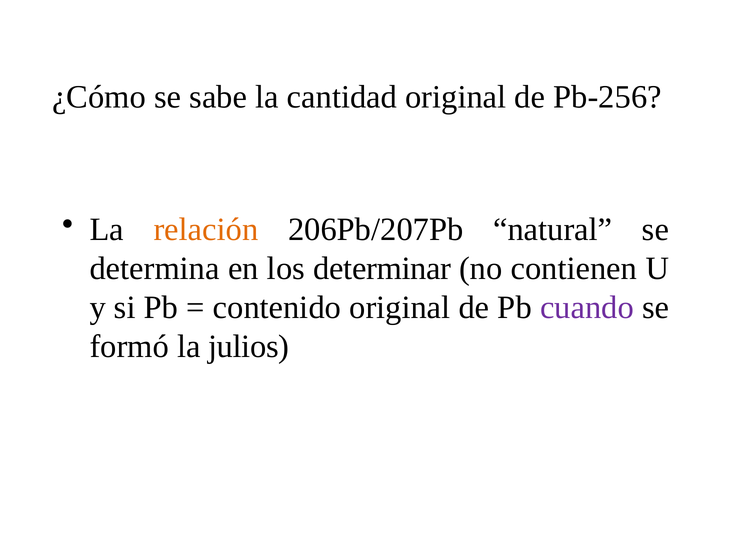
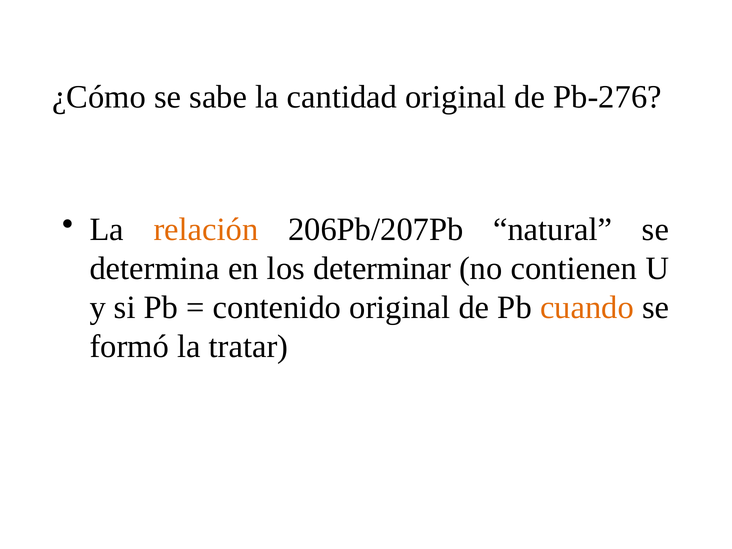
Pb-256: Pb-256 -> Pb-276 (607, 97)
cuando colour: purple -> orange (587, 308)
julios: julios -> tratar (248, 347)
